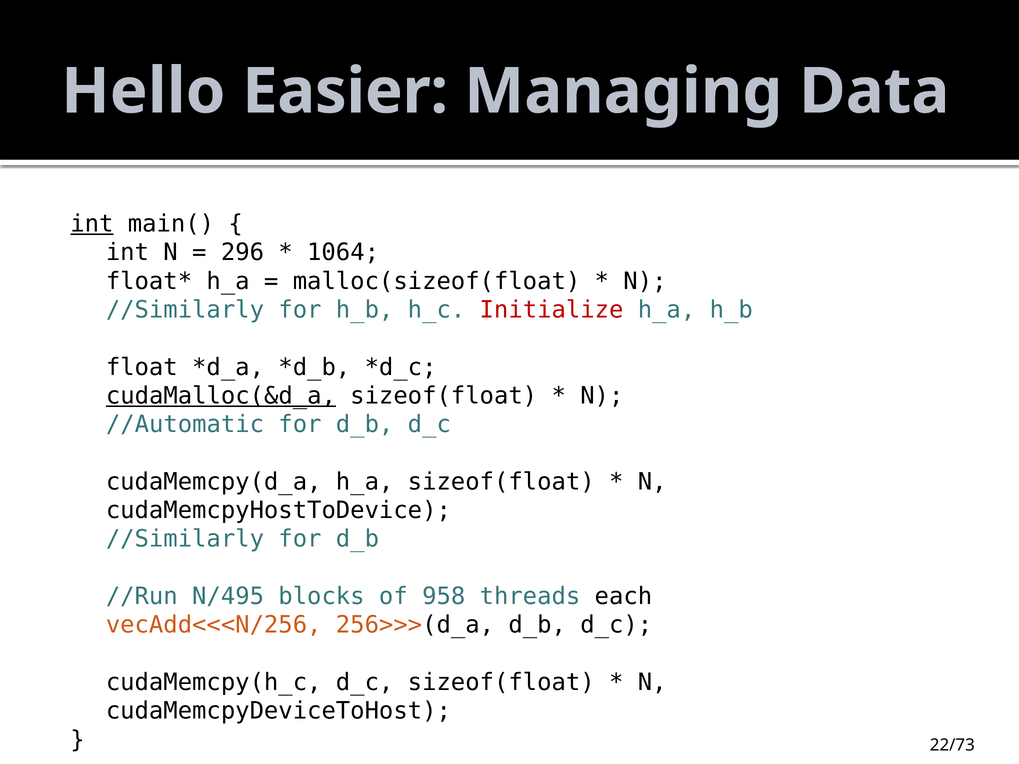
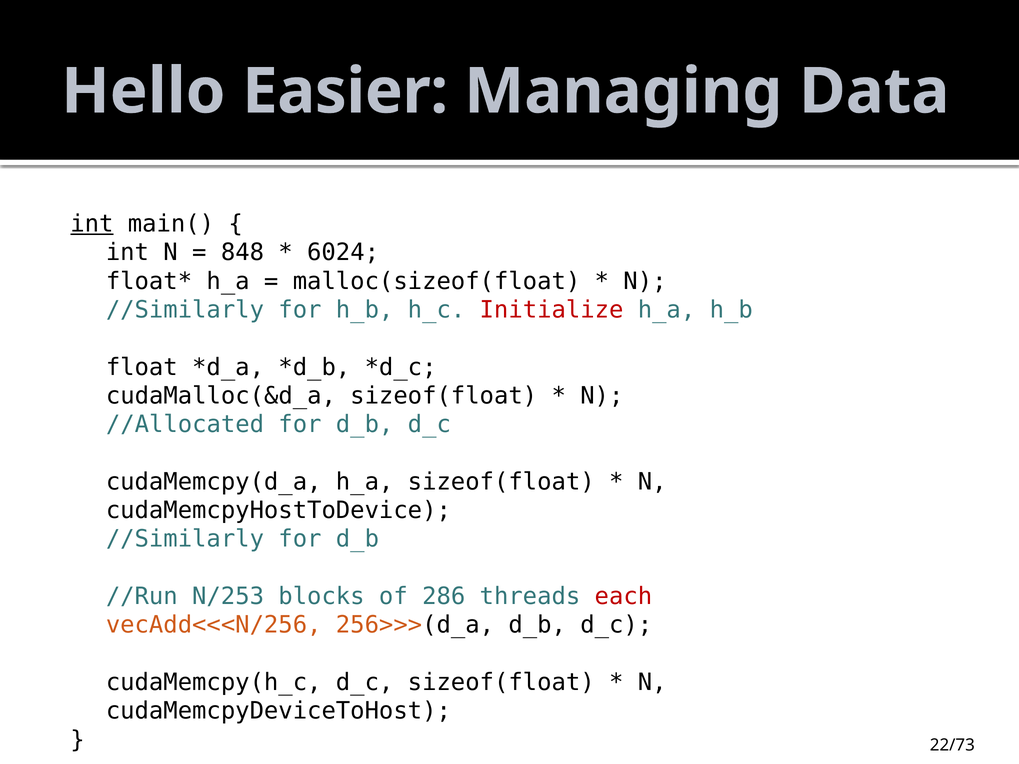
296: 296 -> 848 (242, 253)
1064: 1064 -> 6024 (343, 253)
cudaMalloc(&d_a underline: present -> none (221, 396)
//Automatic: //Automatic -> //Allocated (185, 425)
N/495: N/495 -> N/253 (228, 597)
958: 958 -> 286 (444, 597)
each colour: black -> red (623, 597)
